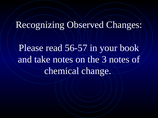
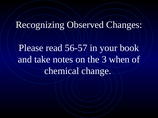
3 notes: notes -> when (119, 60)
